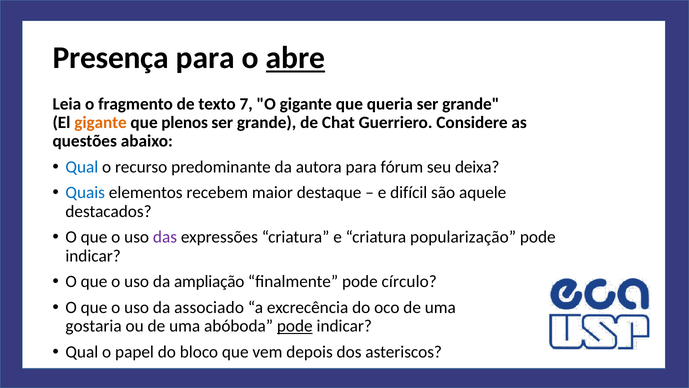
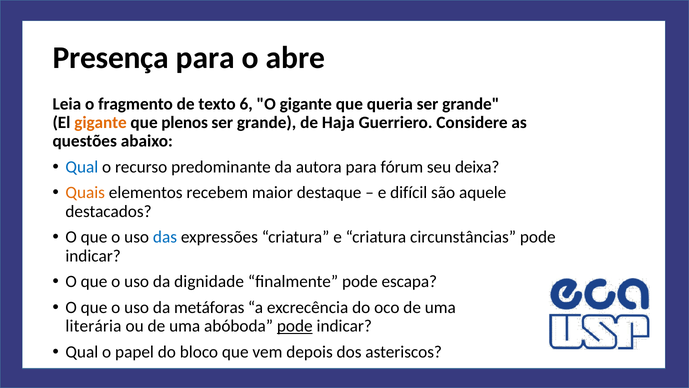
abre underline: present -> none (295, 58)
7: 7 -> 6 (246, 104)
Chat: Chat -> Haja (338, 122)
Quais colour: blue -> orange (85, 193)
das colour: purple -> blue (165, 237)
popularização: popularização -> circunstâncias (463, 237)
ampliação: ampliação -> dignidade (209, 281)
círculo: círculo -> escapa (409, 281)
associado: associado -> metáforas (209, 307)
gostaria: gostaria -> literária (93, 326)
